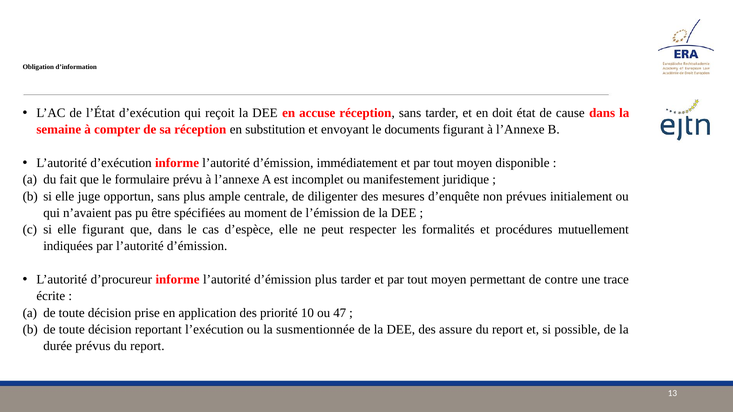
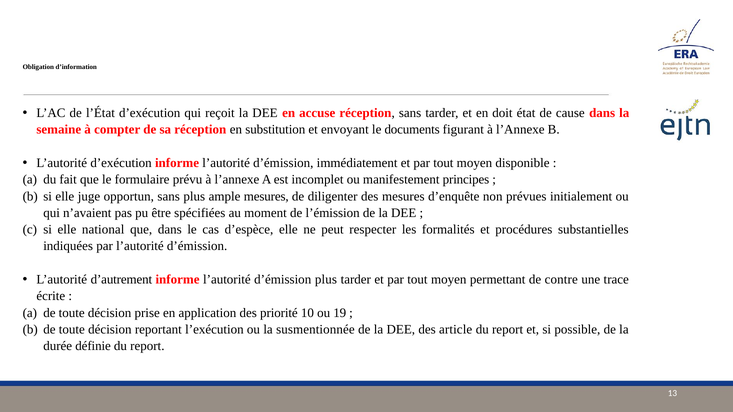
juridique: juridique -> principes (466, 180)
ample centrale: centrale -> mesures (266, 196)
elle figurant: figurant -> national (103, 230)
mutuellement: mutuellement -> substantielles (593, 230)
d’procureur: d’procureur -> d’autrement (121, 280)
47: 47 -> 19 (340, 313)
assure: assure -> article (456, 330)
prévus: prévus -> définie (93, 346)
